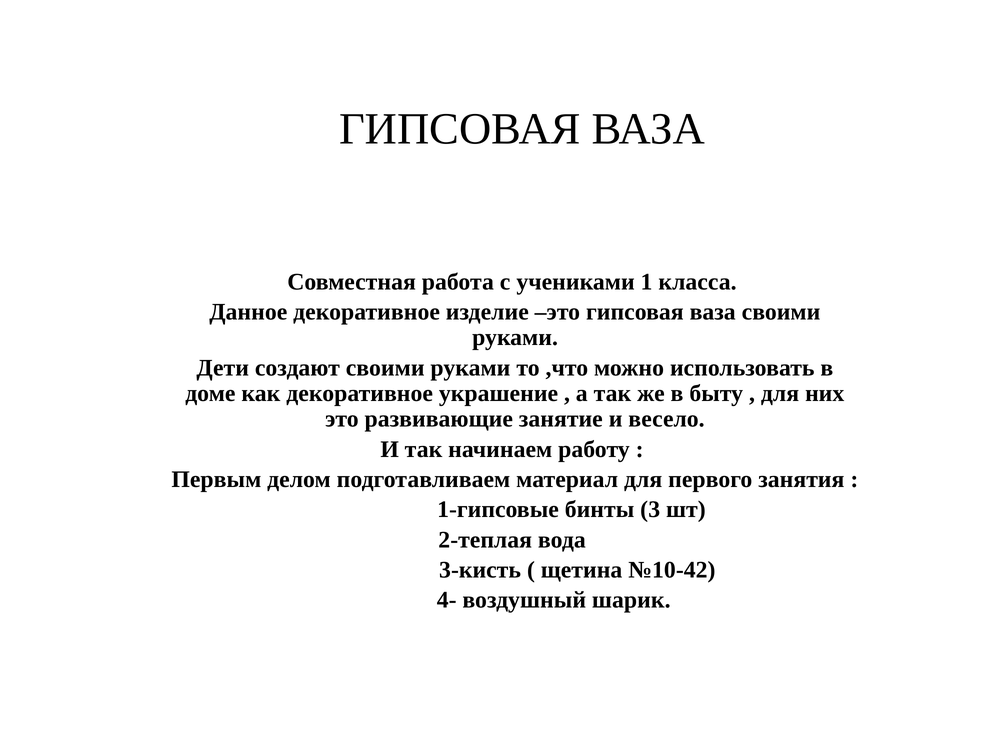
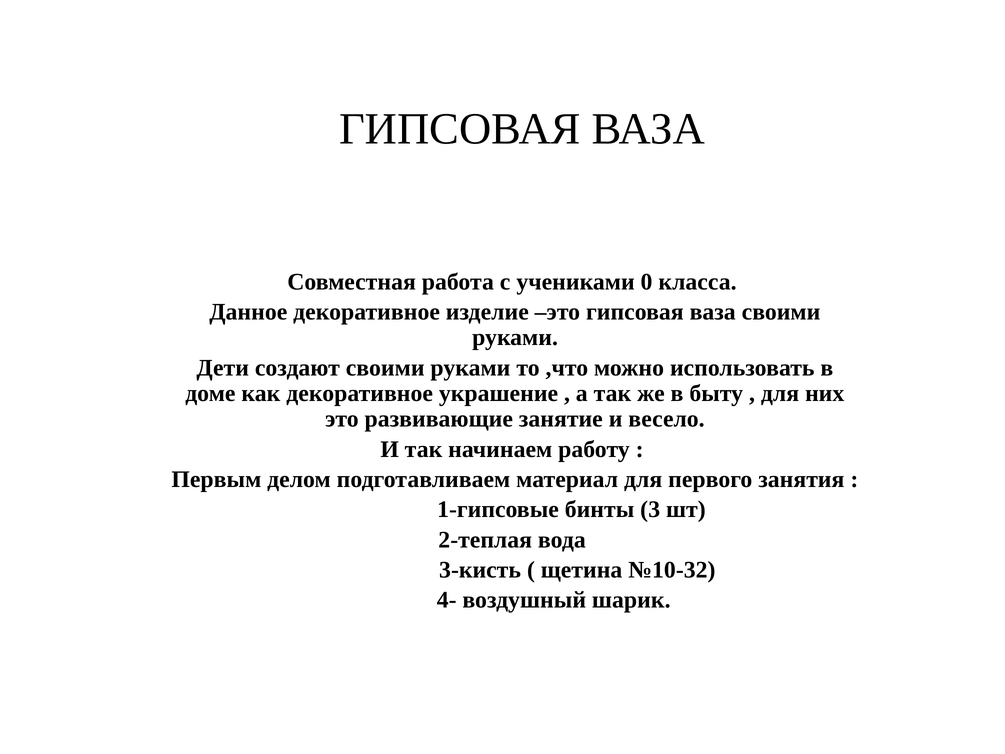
1: 1 -> 0 (647, 282)
№10-42: №10-42 -> №10-32 (672, 570)
